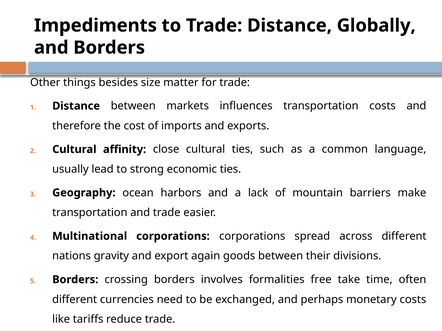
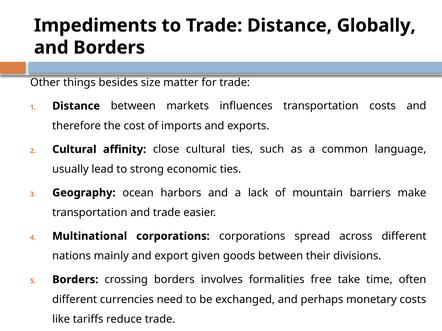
gravity: gravity -> mainly (111, 256)
again: again -> given (206, 256)
